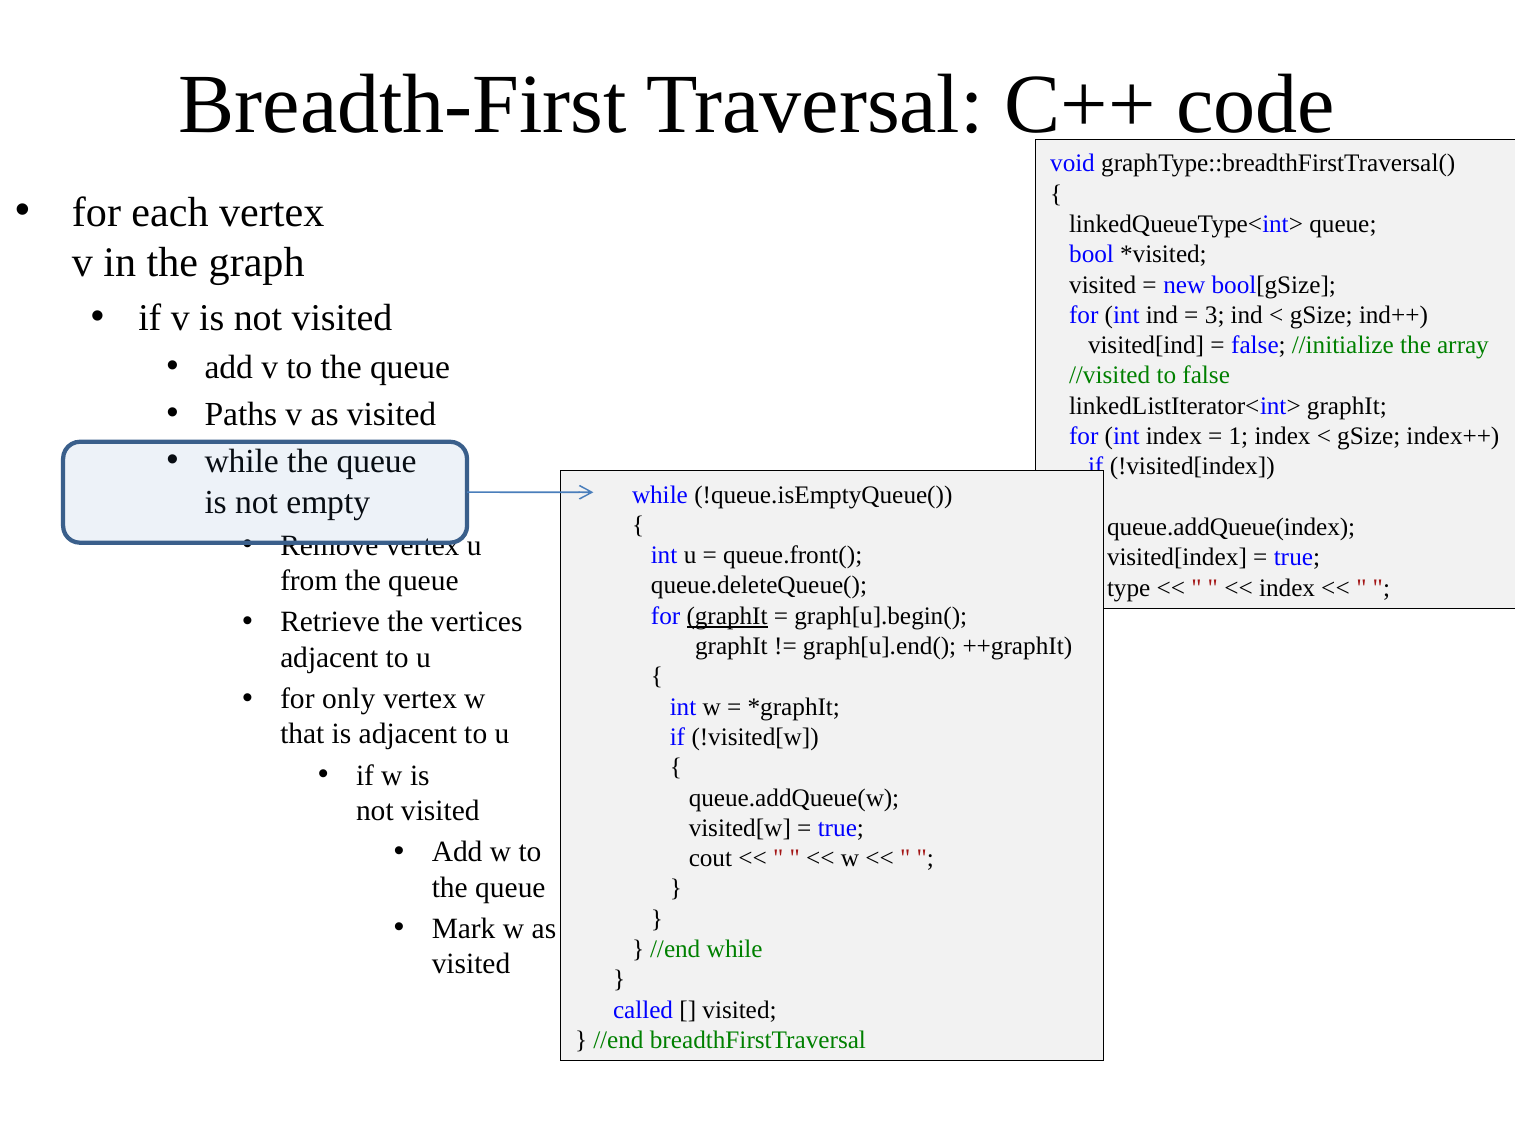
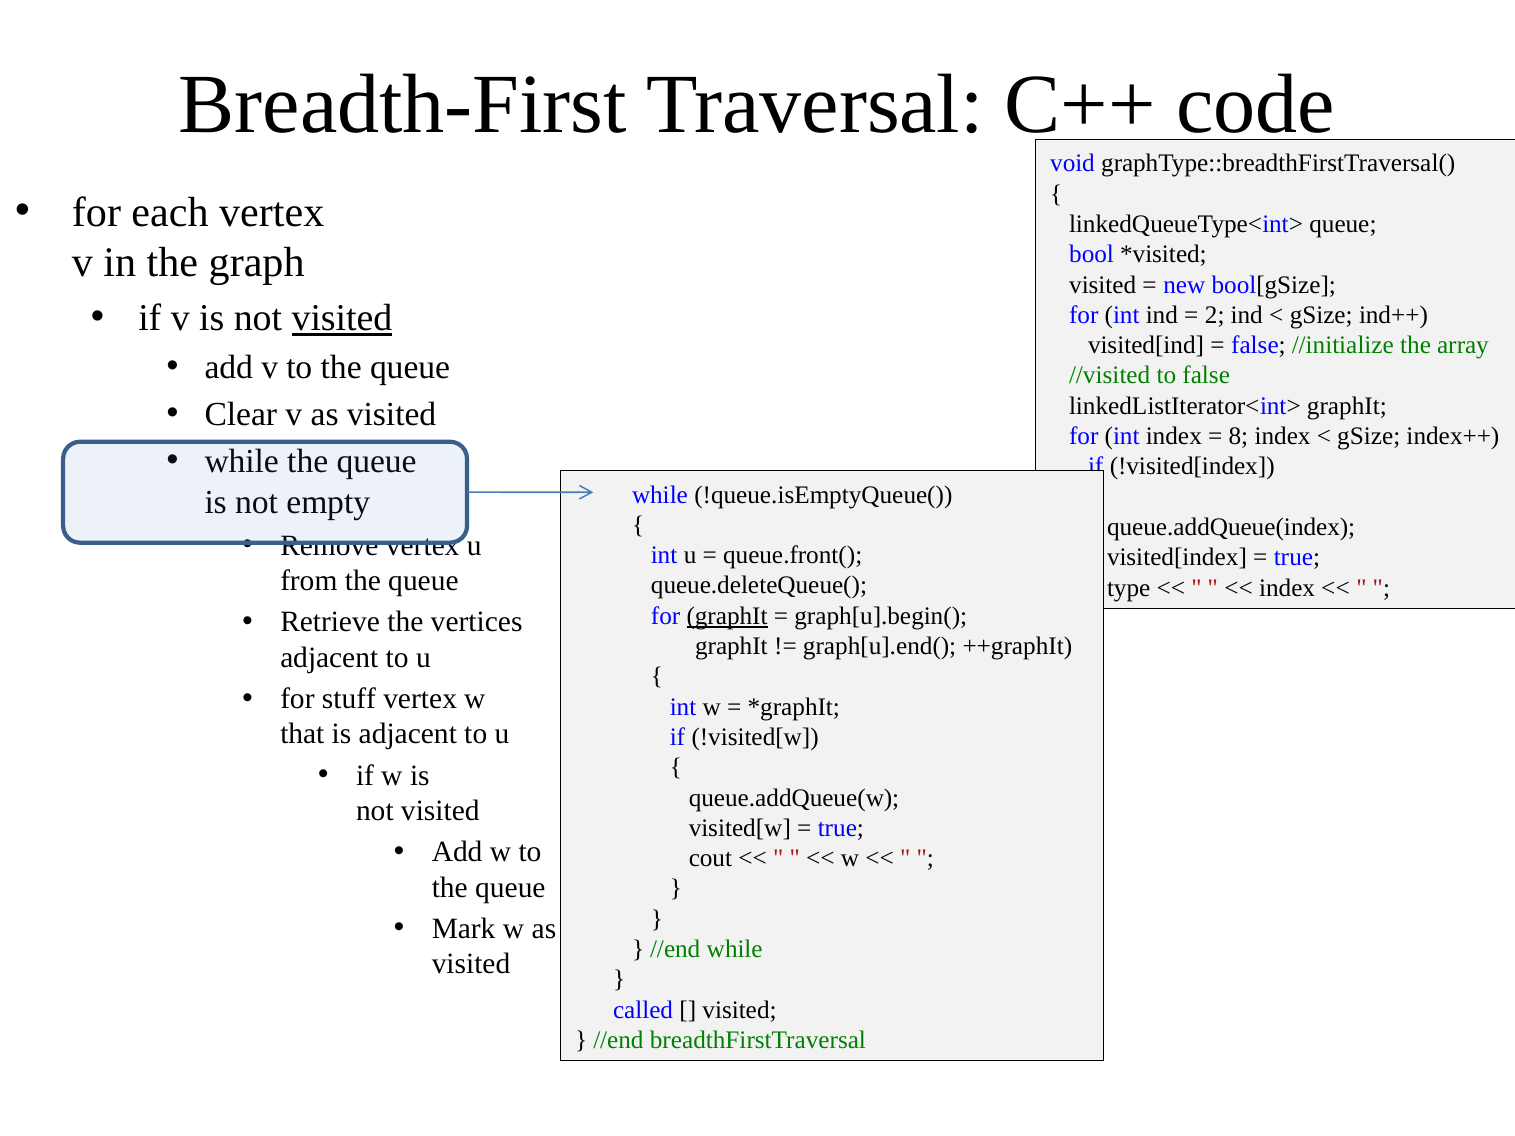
visited underline: none -> present (342, 318)
3: 3 -> 2 (1215, 315)
Paths: Paths -> Clear (241, 415)
1: 1 -> 8 (1238, 436)
only: only -> stuff (349, 699)
